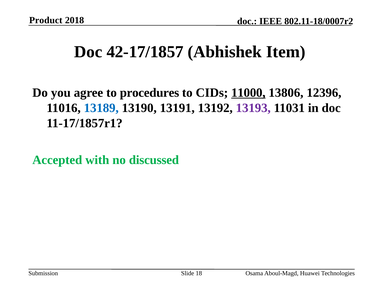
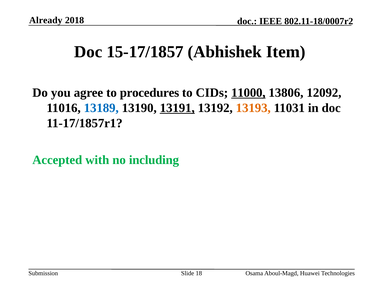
Product: Product -> Already (46, 20)
42-17/1857: 42-17/1857 -> 15-17/1857 (145, 52)
12396: 12396 -> 12092 (324, 93)
13191 underline: none -> present (177, 108)
13193 colour: purple -> orange (253, 108)
discussed: discussed -> including (154, 160)
